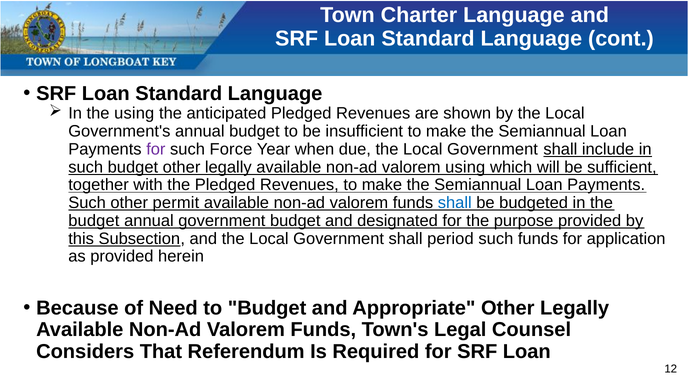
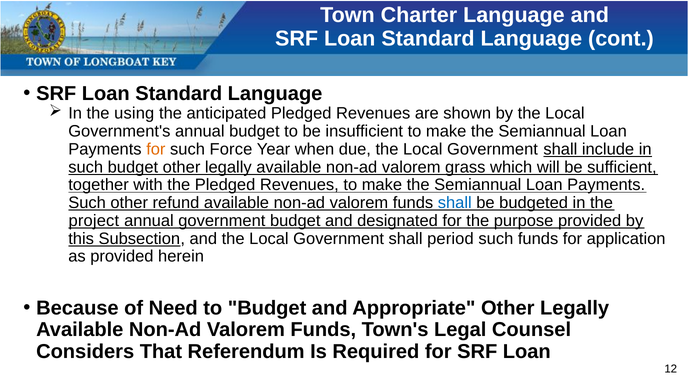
for colour: purple -> orange (156, 149)
valorem using: using -> grass (465, 167)
permit: permit -> refund (176, 203)
budget: budget -> project (94, 220)
